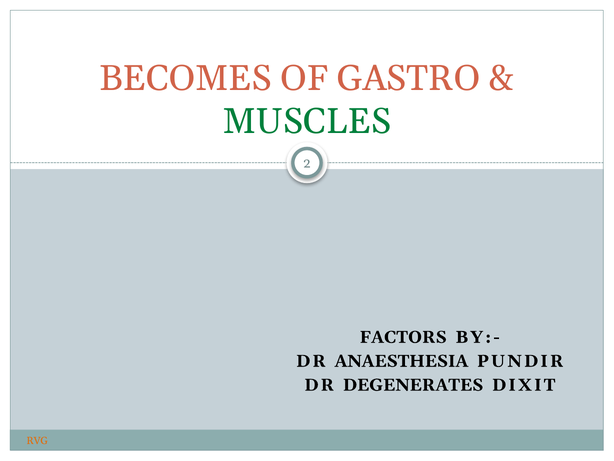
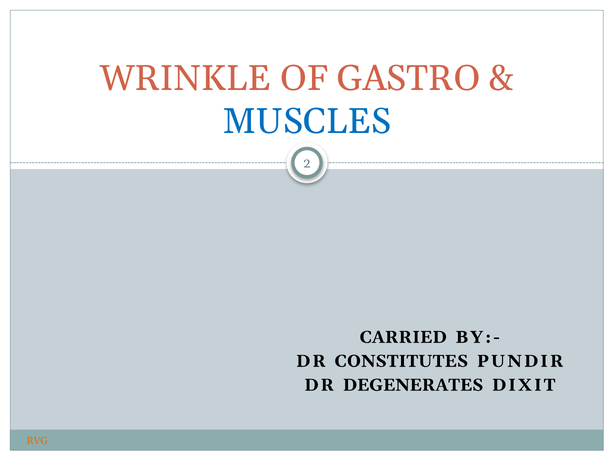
BECOMES: BECOMES -> WRINKLE (186, 78)
MUSCLES colour: green -> blue (307, 121)
FACTORS: FACTORS -> CARRIED (403, 337)
ANAESTHESIA: ANAESTHESIA -> CONSTITUTES (401, 361)
